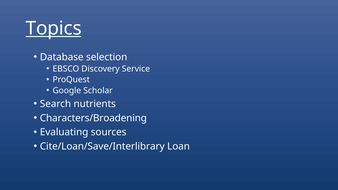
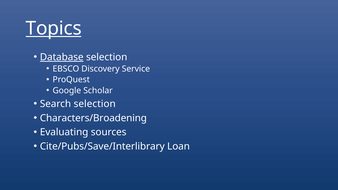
Database underline: none -> present (62, 57)
Search nutrients: nutrients -> selection (95, 104)
Cite/Loan/Save/Interlibrary: Cite/Loan/Save/Interlibrary -> Cite/Pubs/Save/Interlibrary (102, 146)
